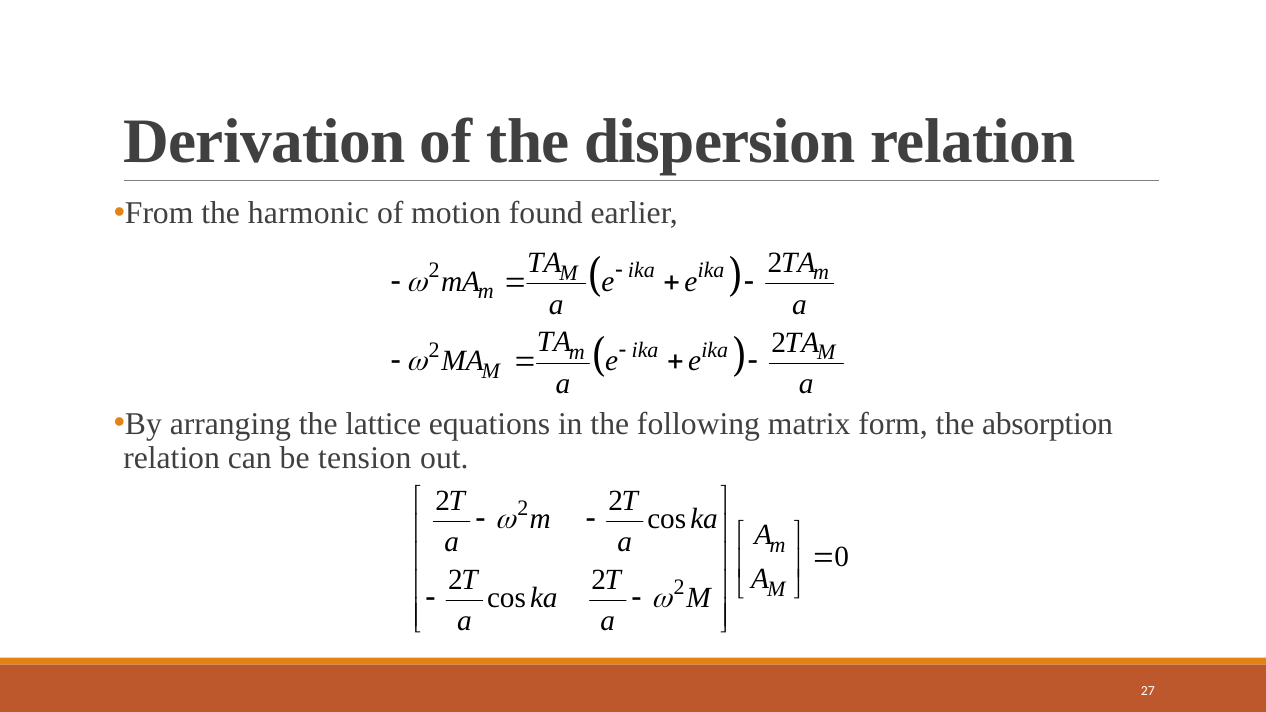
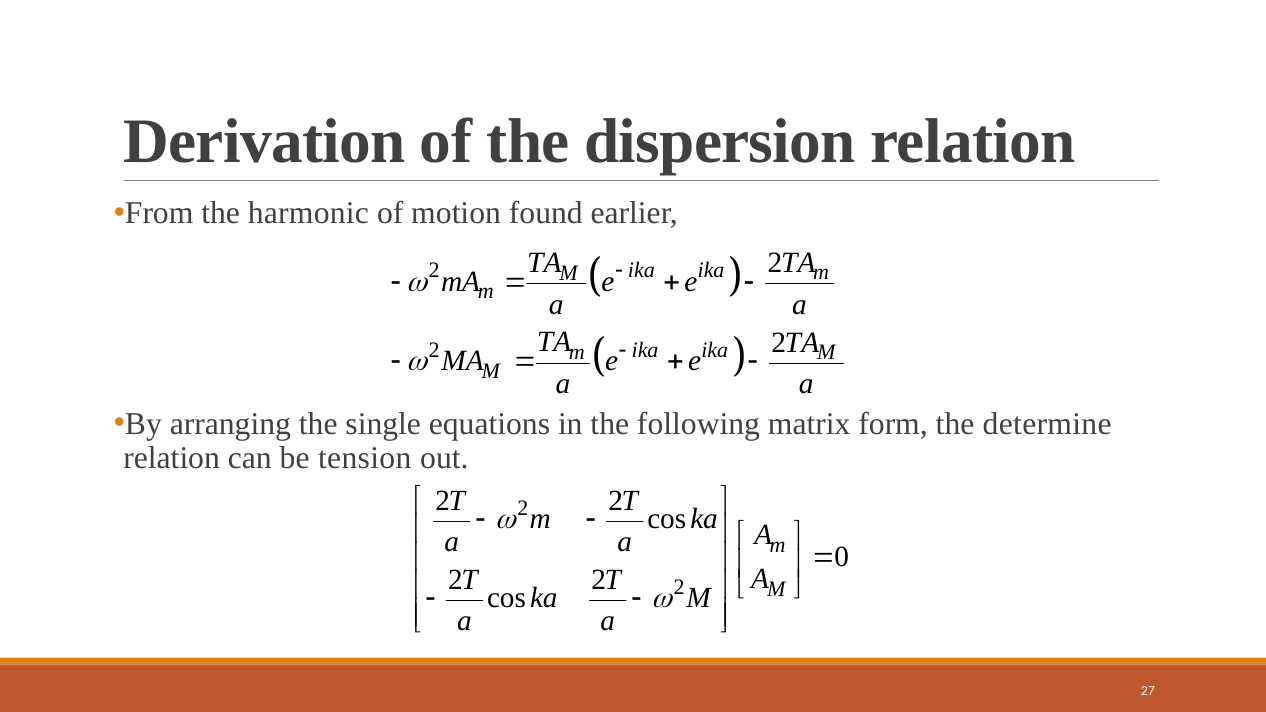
lattice: lattice -> single (383, 424)
absorption: absorption -> determine (1047, 424)
